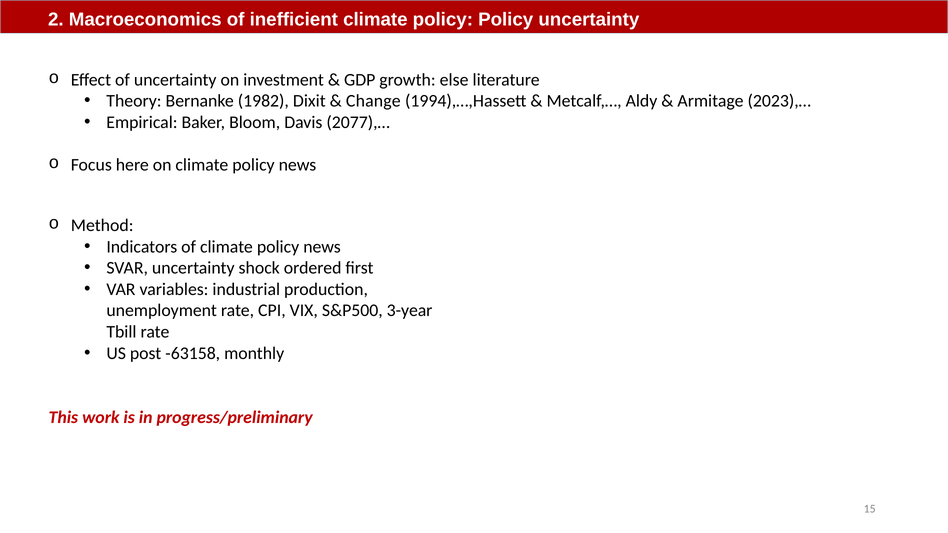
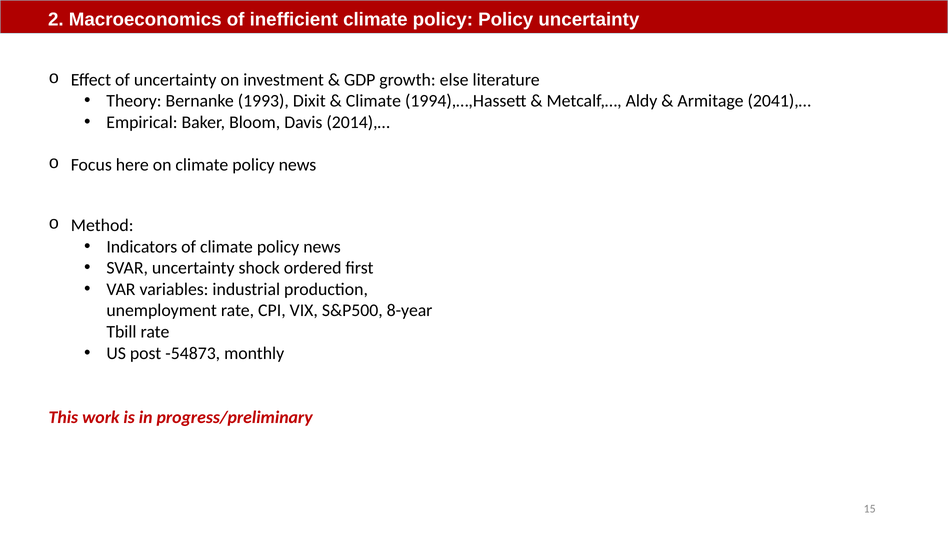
1982: 1982 -> 1993 (263, 101)
Change: Change -> Climate (373, 101)
2023),…: 2023),… -> 2041),… (779, 101)
2077),…: 2077),… -> 2014),… (358, 122)
3-year: 3-year -> 8-year (410, 311)
-63158: -63158 -> -54873 (193, 353)
